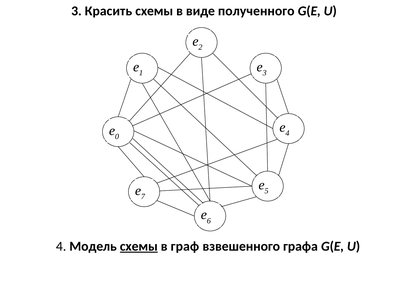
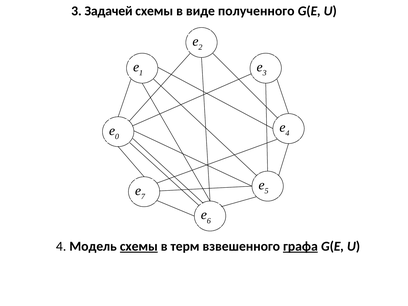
Красить: Красить -> Задачей (109, 11)
граф: граф -> терм (185, 246)
графа underline: none -> present (300, 246)
